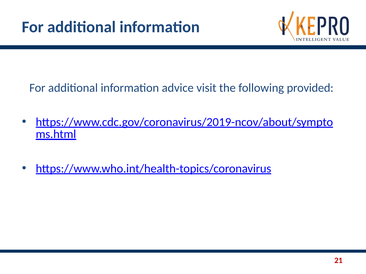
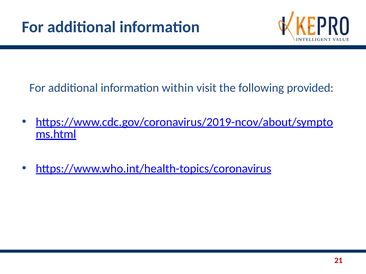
advice: advice -> within (178, 88)
